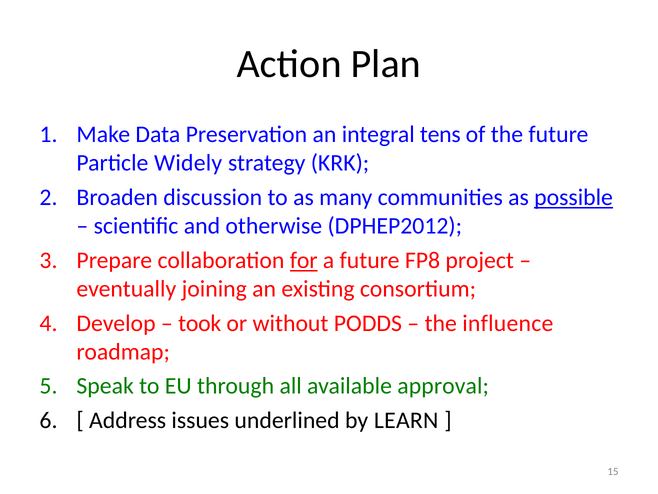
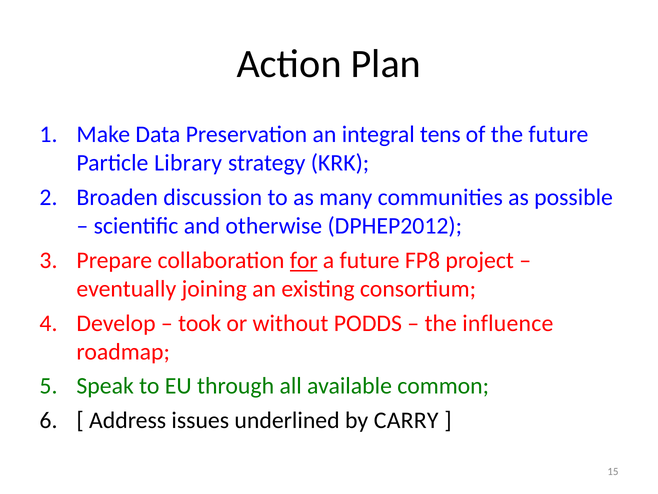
Widely: Widely -> Library (188, 163)
possible underline: present -> none (574, 197)
approval: approval -> common (443, 386)
LEARN: LEARN -> CARRY (406, 420)
